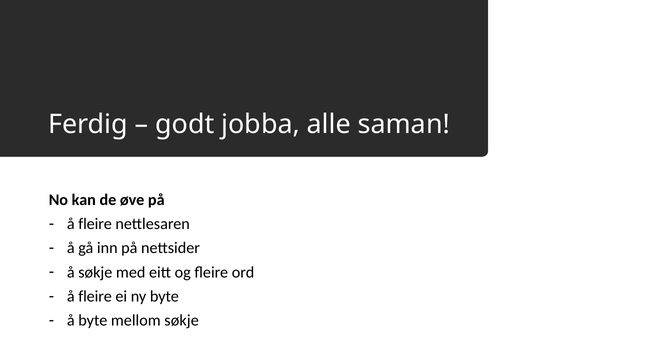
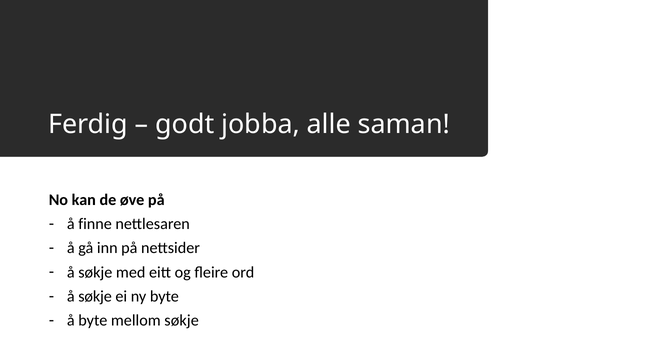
fleire: fleire -> finne (95, 224)
fleire: fleire -> søkje (95, 297)
